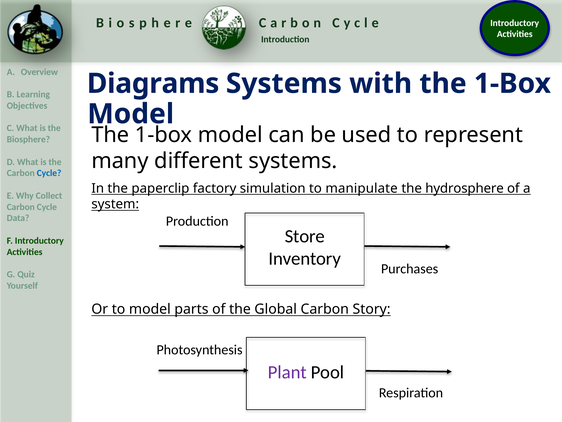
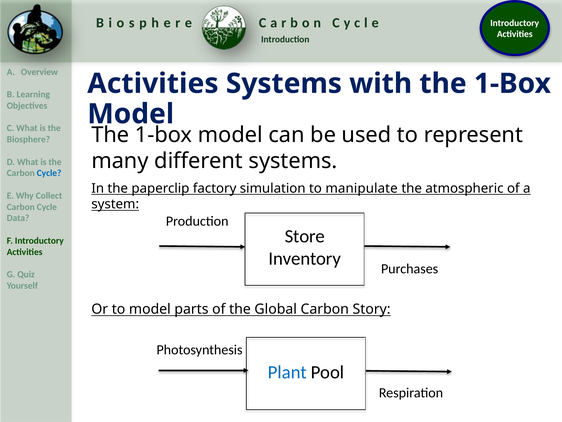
Diagrams: Diagrams -> Activities (153, 83)
hydrosphere: hydrosphere -> atmospheric (464, 188)
Plant colour: purple -> blue (287, 372)
